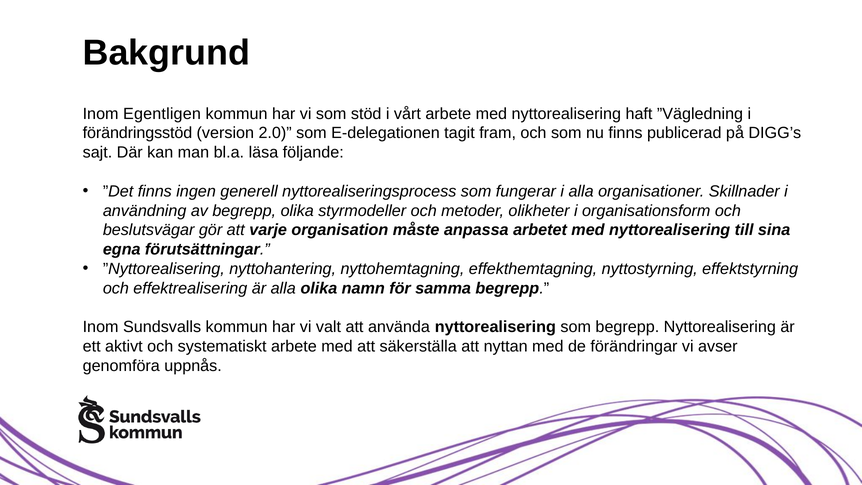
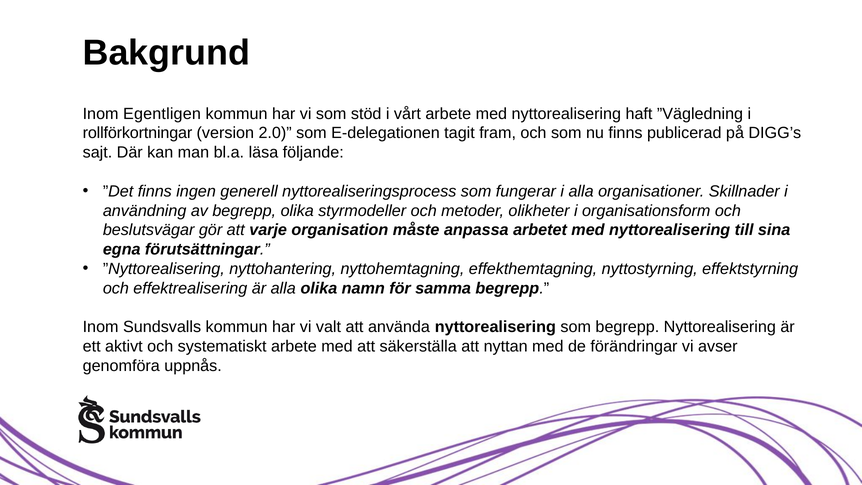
förändringsstöd: förändringsstöd -> rollförkortningar (137, 133)
